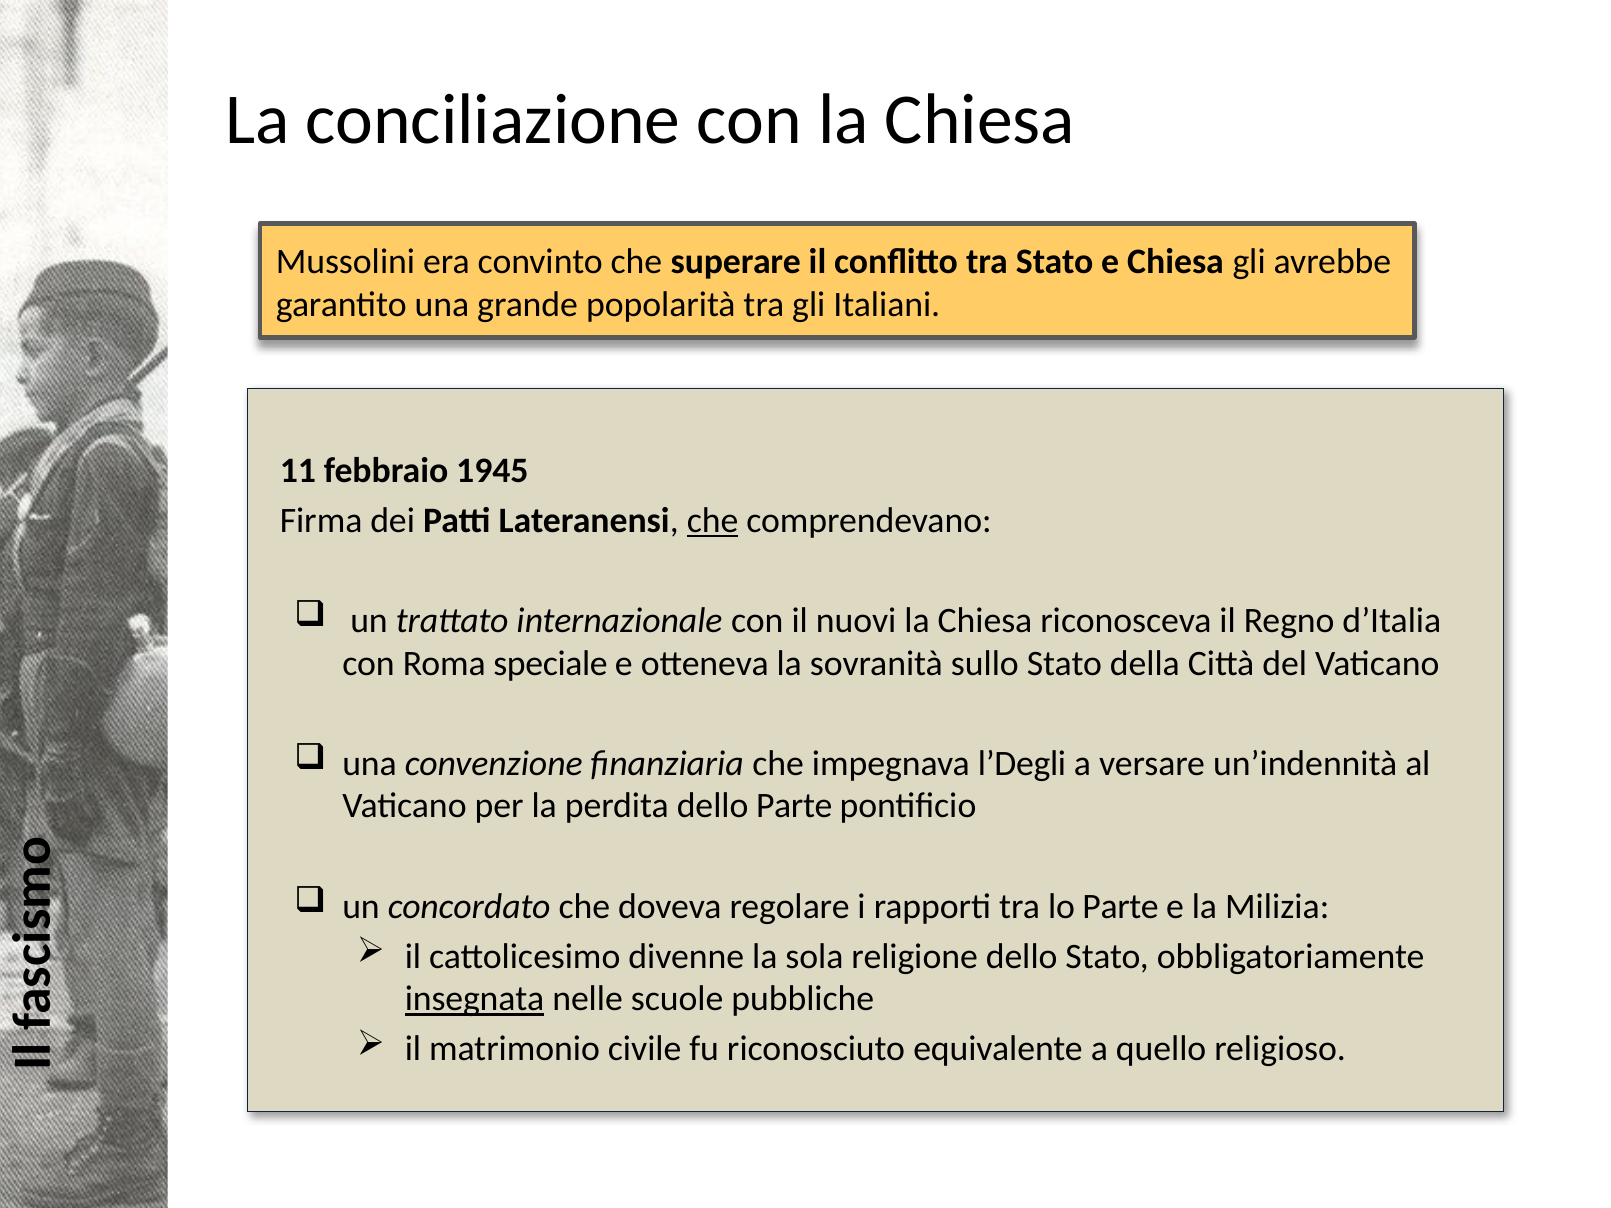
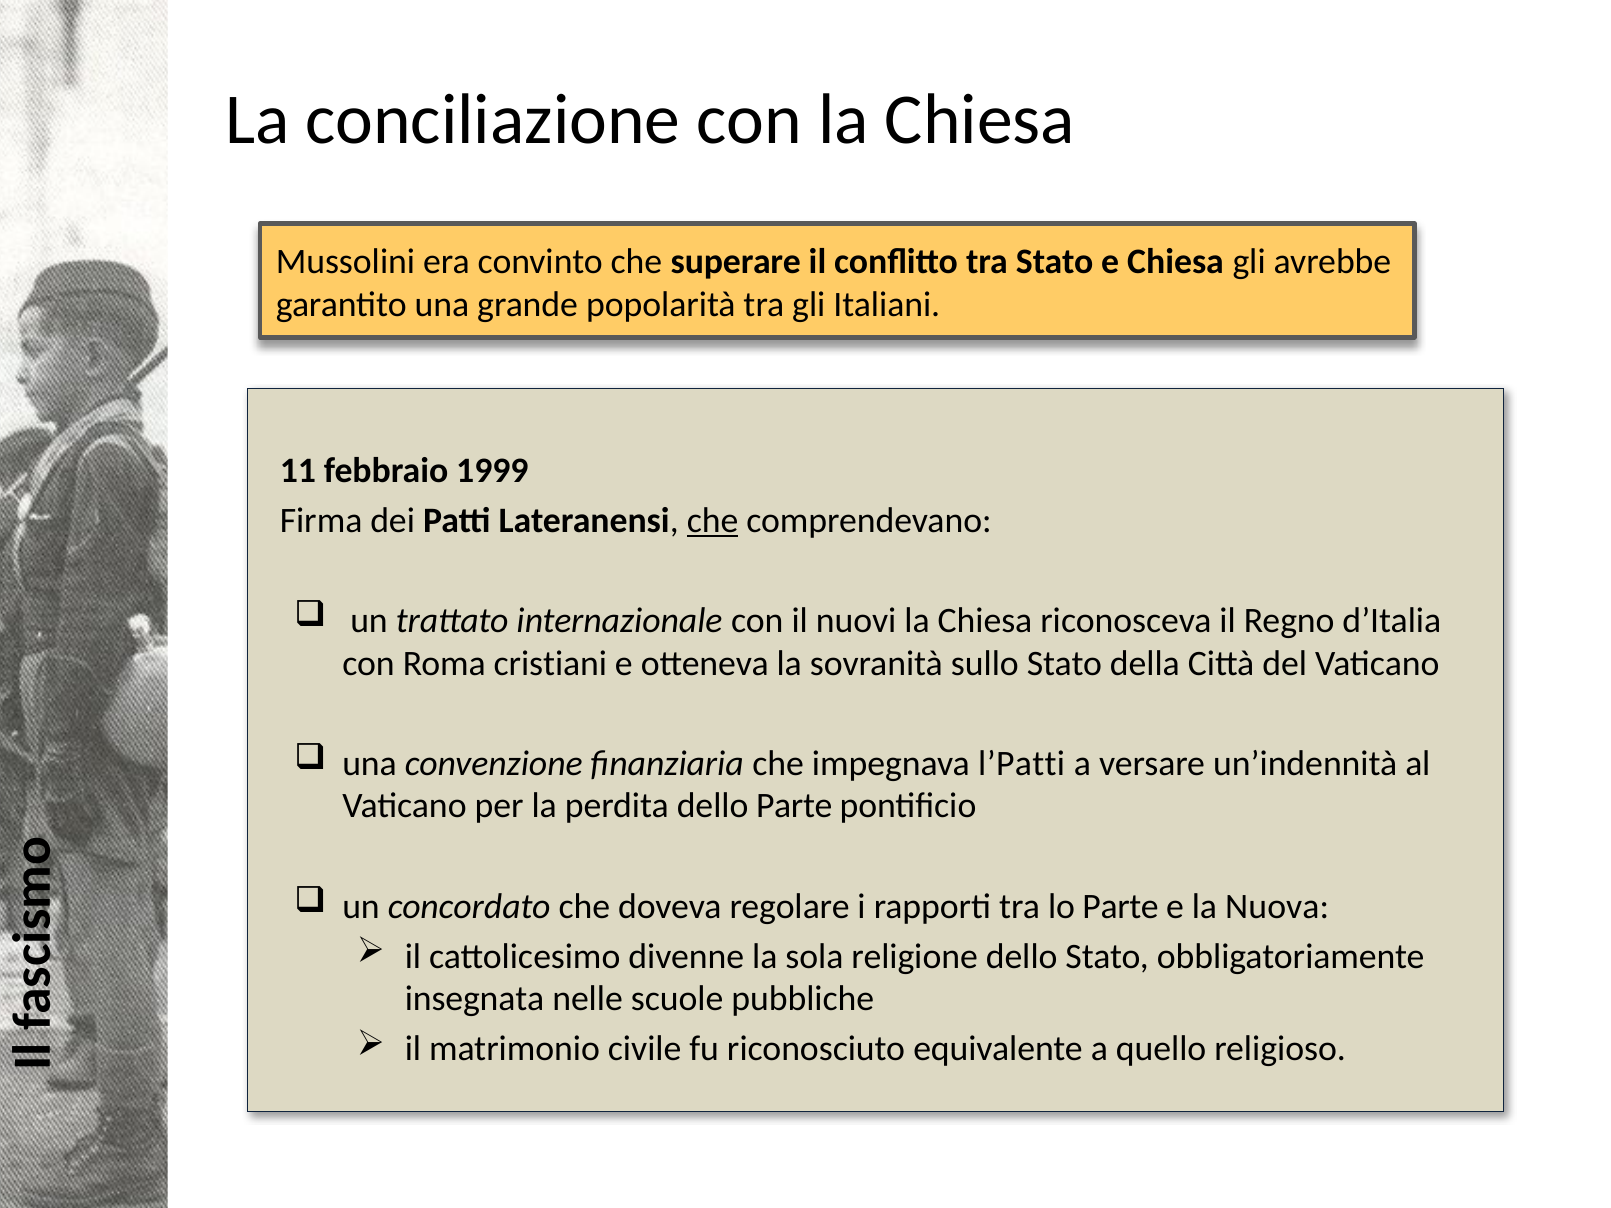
1945: 1945 -> 1999 (492, 470)
speciale: speciale -> cristiani (550, 663)
l’Degli: l’Degli -> l’Patti (1022, 763)
Milizia: Milizia -> Nuova (1277, 906)
insegnata underline: present -> none (475, 999)
